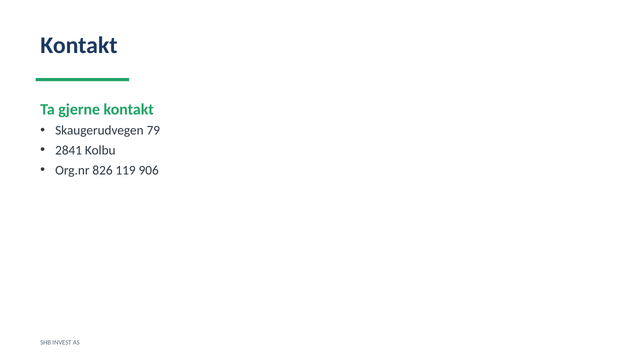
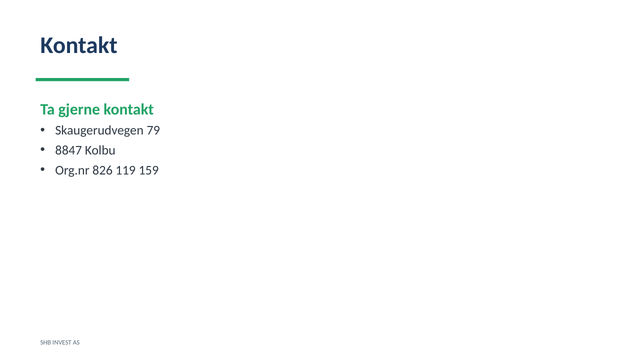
2841: 2841 -> 8847 (69, 150)
906: 906 -> 159 (149, 170)
